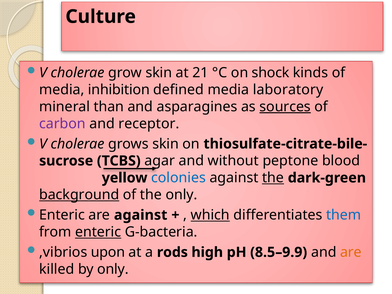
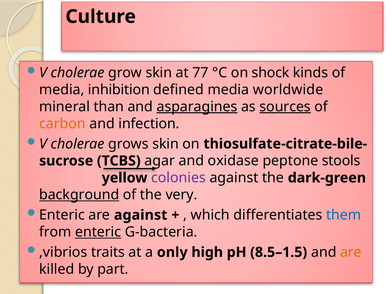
21: 21 -> 77 (200, 73)
laboratory: laboratory -> worldwide (288, 90)
asparagines underline: none -> present (197, 107)
carbon colour: purple -> orange (62, 124)
receptor: receptor -> infection (149, 124)
without: without -> oxidase (233, 161)
blood: blood -> stools (341, 161)
colonies colour: blue -> purple (178, 178)
the underline: present -> none (273, 178)
the only: only -> very (182, 195)
which underline: present -> none (210, 215)
upon: upon -> traits (108, 252)
rods: rods -> only (172, 252)
8.5–9.9: 8.5–9.9 -> 8.5–1.5 (279, 252)
by only: only -> part (113, 269)
